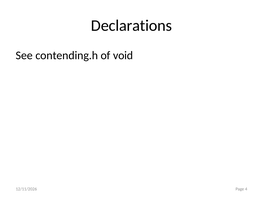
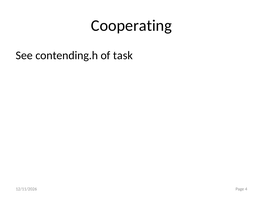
Declarations: Declarations -> Cooperating (131, 25)
void: void -> task (123, 55)
